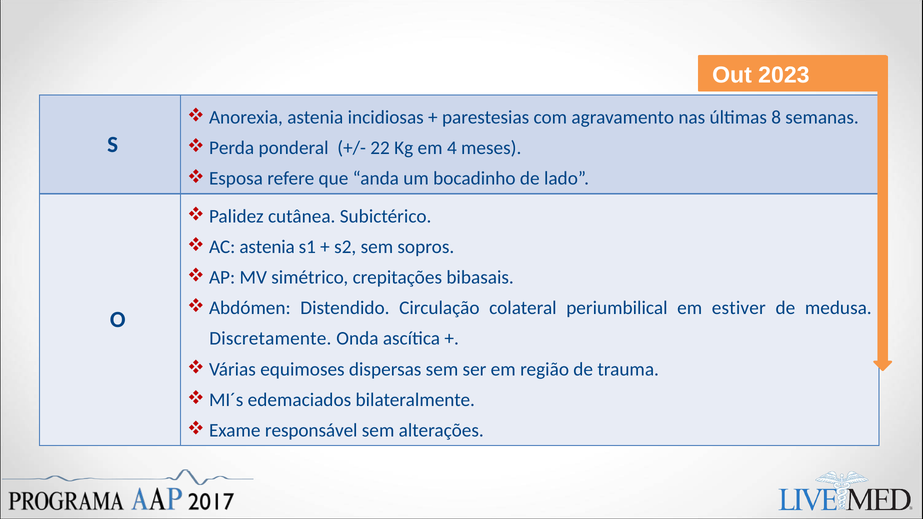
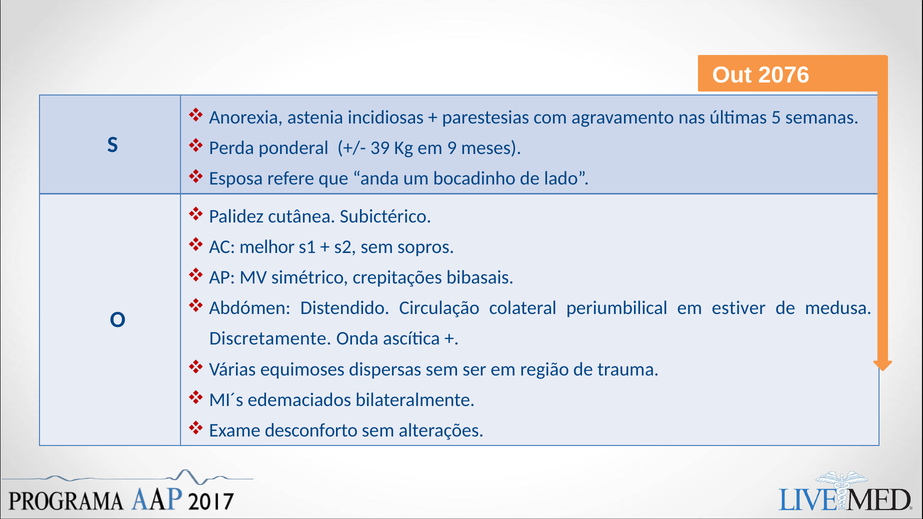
2023: 2023 -> 2076 (784, 75)
8: 8 -> 5 (776, 117)
22: 22 -> 39 (380, 148)
4: 4 -> 9 (452, 148)
astenia: astenia -> melhor (267, 247)
responsável: responsável -> desconforto (311, 430)
